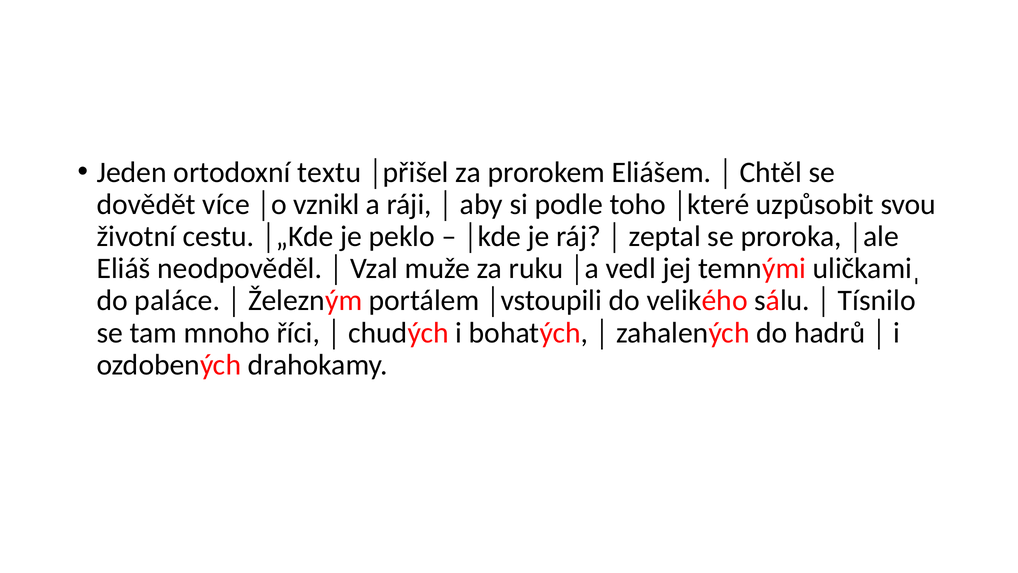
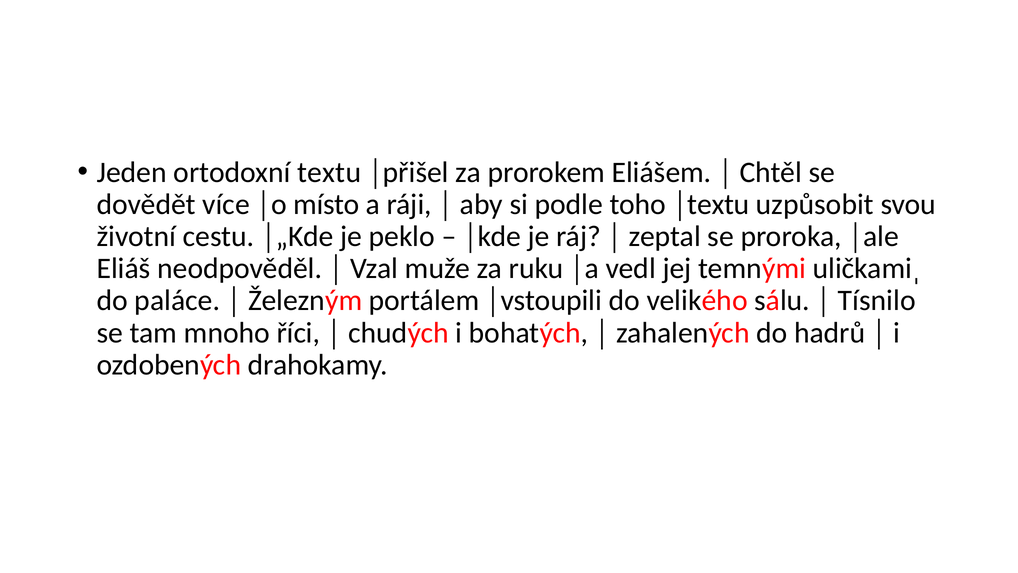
vznikl: vznikl -> místo (326, 204)
│které: │které -> │textu (711, 204)
